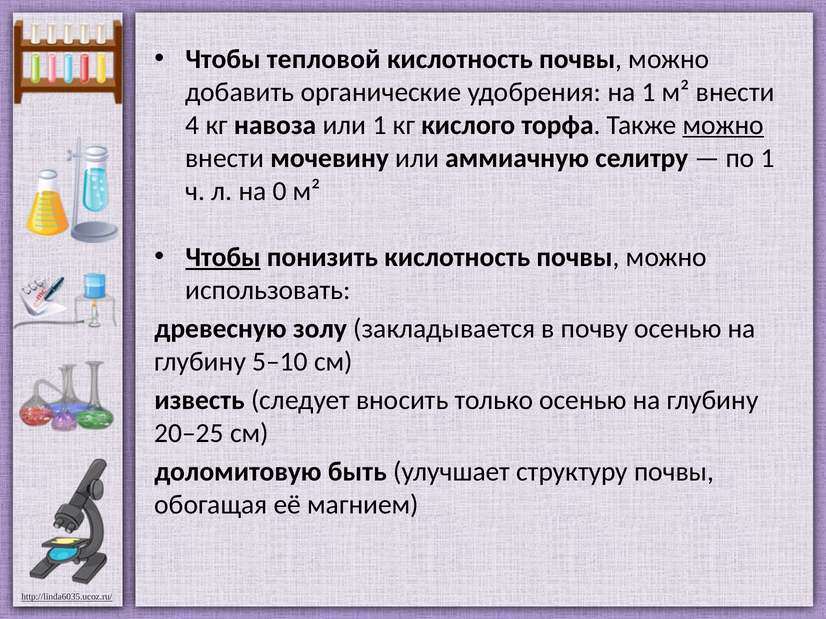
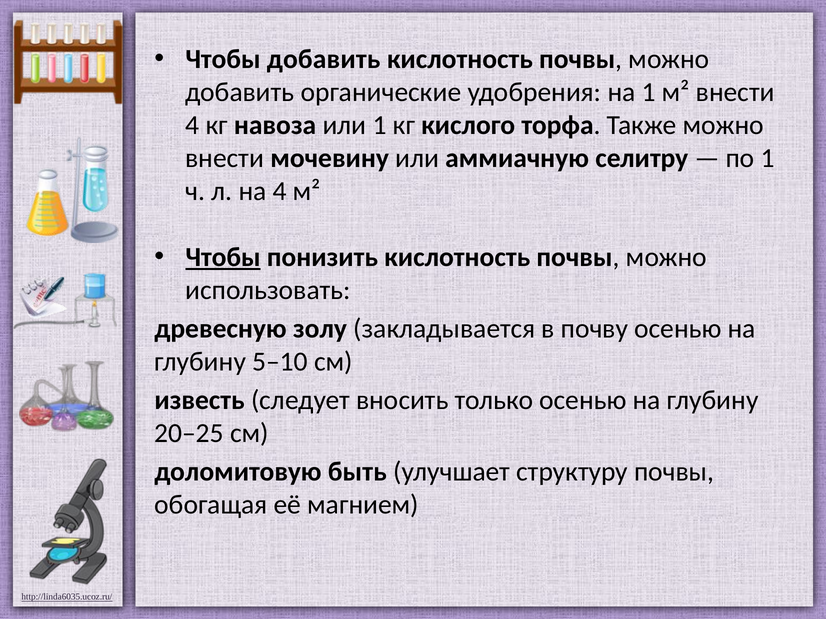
Чтобы тепловой: тепловой -> добавить (324, 59)
можно underline: present -> none (723, 125)
на 0: 0 -> 4 (280, 191)
